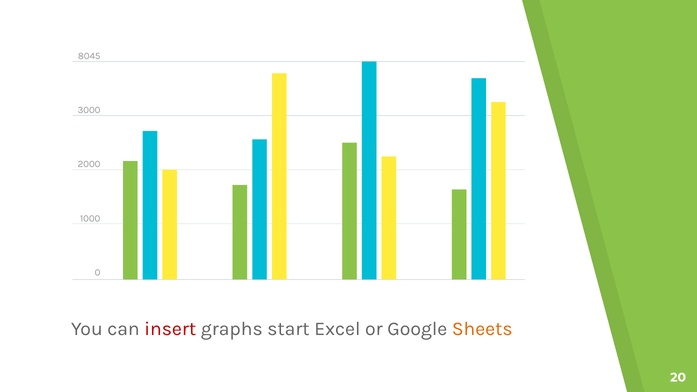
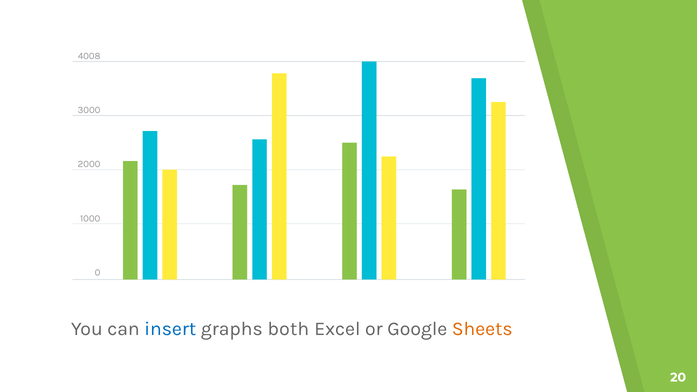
8045: 8045 -> 4008 (89, 56)
insert colour: red -> blue (170, 329)
start: start -> both (288, 329)
